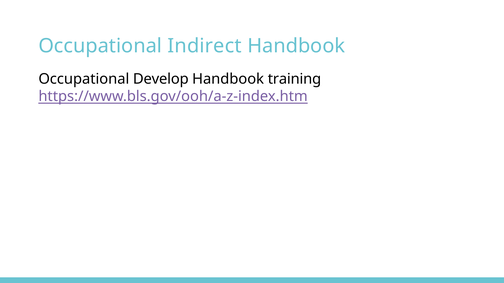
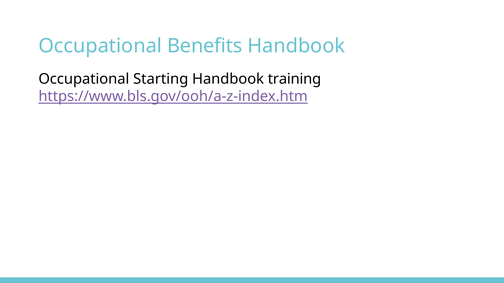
Indirect: Indirect -> Benefits (205, 46)
Develop: Develop -> Starting (161, 79)
